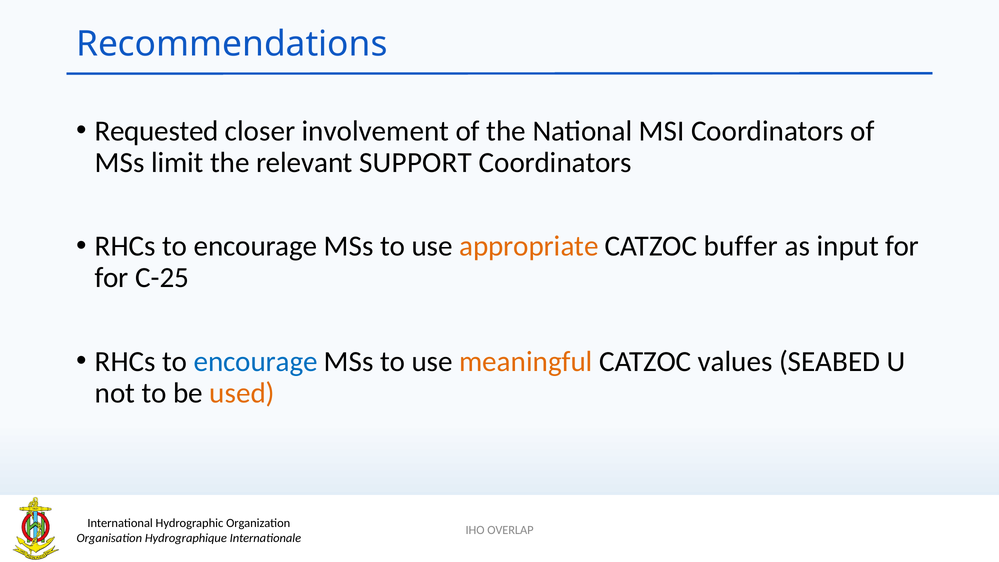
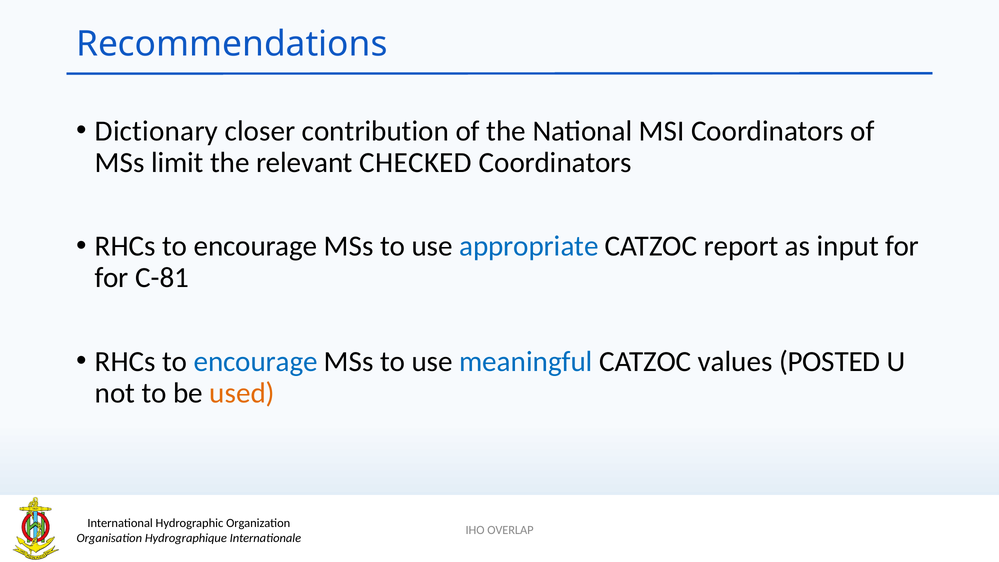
Requested: Requested -> Dictionary (156, 131)
involvement: involvement -> contribution (375, 131)
SUPPORT: SUPPORT -> CHECKED (416, 162)
appropriate colour: orange -> blue (529, 246)
buffer: buffer -> report (741, 246)
C-25: C-25 -> C-81 (162, 278)
meaningful colour: orange -> blue (526, 361)
SEABED: SEABED -> POSTED (830, 361)
